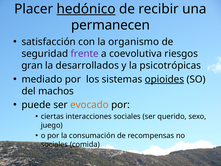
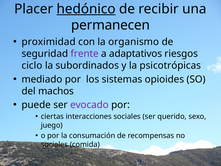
satisfacción: satisfacción -> proximidad (49, 42)
coevolutiva: coevolutiva -> adaptativos (136, 54)
gran: gran -> ciclo (32, 65)
desarrollados: desarrollados -> subordinados (87, 65)
opioides underline: present -> none (164, 79)
evocado colour: orange -> purple (89, 105)
